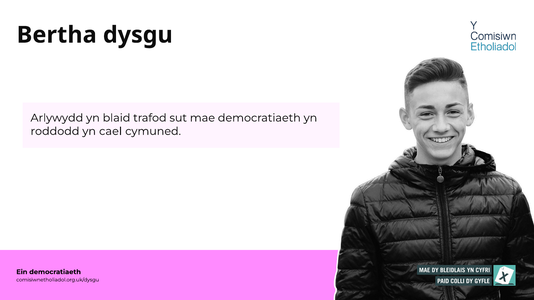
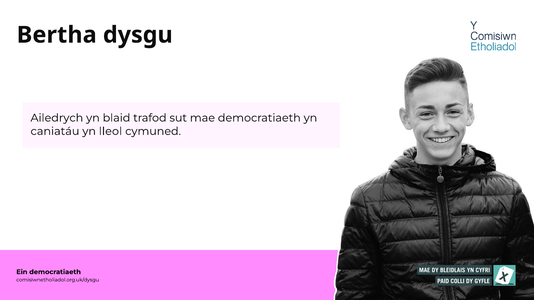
Arlywydd: Arlywydd -> Ailedrych (57, 118)
roddodd: roddodd -> caniatáu (55, 131)
cael: cael -> lleol (111, 131)
